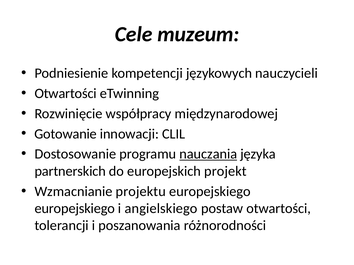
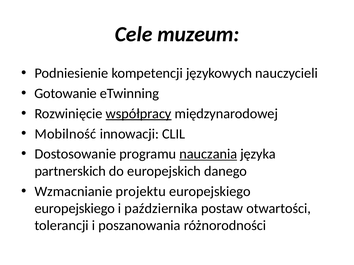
Otwartości: Otwartości -> Gotowanie (66, 94)
współpracy underline: none -> present (139, 114)
Gotowanie: Gotowanie -> Mobilność (65, 134)
projekt: projekt -> danego (226, 171)
angielskiego: angielskiego -> października (161, 209)
